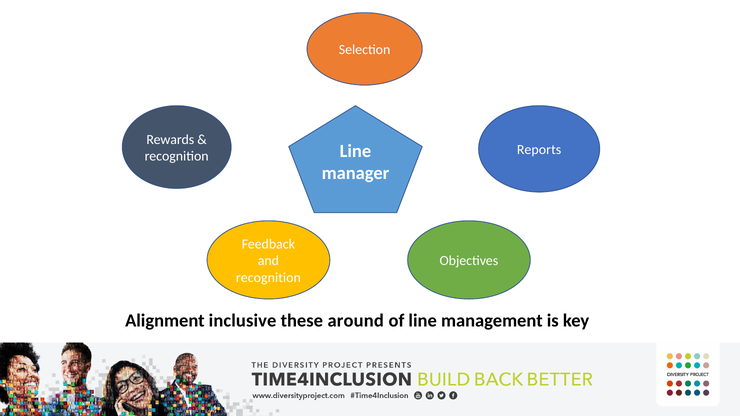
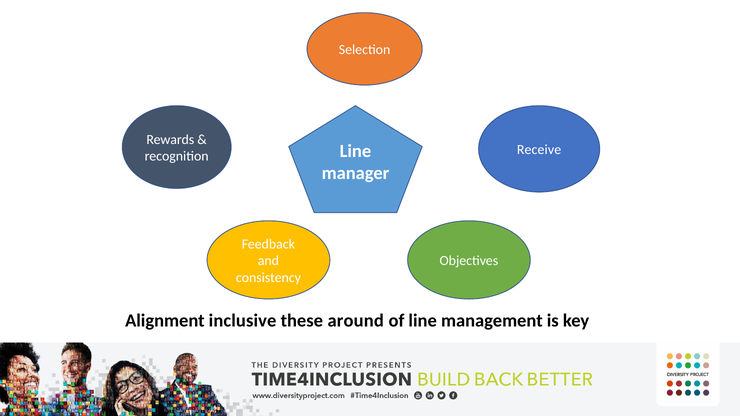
Reports: Reports -> Receive (539, 150)
recognition: recognition -> consistency (268, 278)
